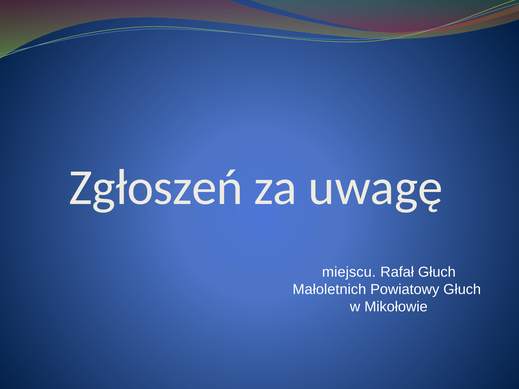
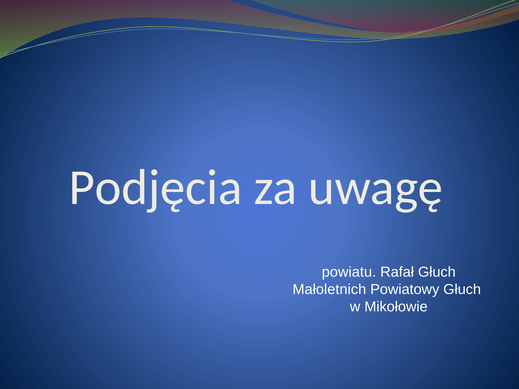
Zgłoszeń: Zgłoszeń -> Podjęcia (156, 188)
miejscu: miejscu -> powiatu (349, 272)
